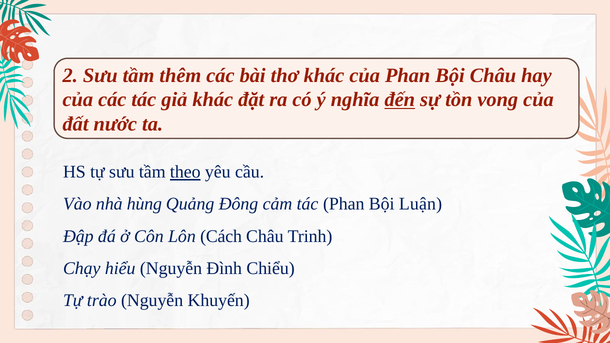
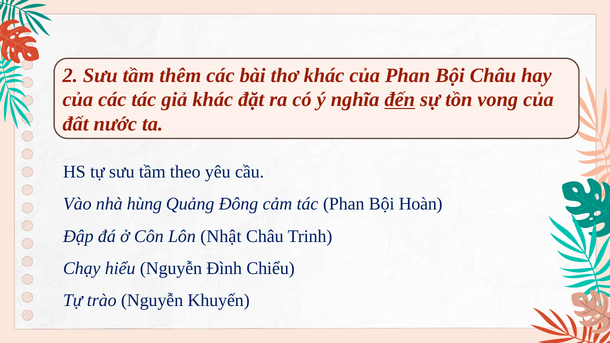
theo underline: present -> none (185, 172)
Luận: Luận -> Hoàn (421, 204)
Cách: Cách -> Nhật (221, 236)
